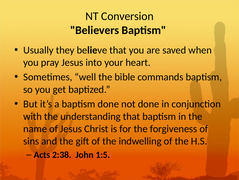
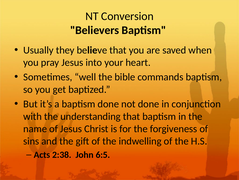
1:5: 1:5 -> 6:5 (103, 154)
